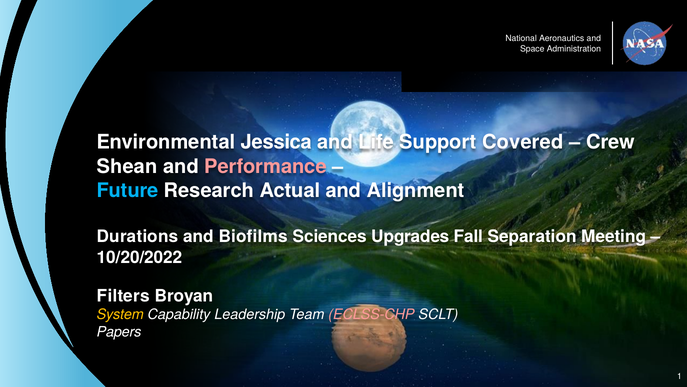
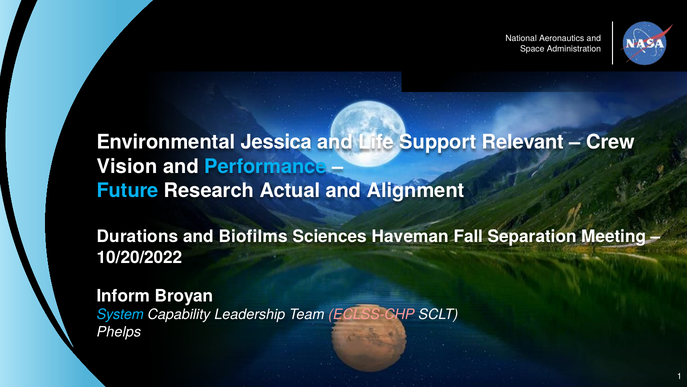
Covered: Covered -> Relevant (523, 142)
Shean: Shean -> Vision (127, 166)
Performance colour: pink -> light blue (265, 166)
Upgrades: Upgrades -> Haveman (410, 236)
Filters: Filters -> Inform (123, 296)
System colour: yellow -> light blue (120, 314)
Papers: Papers -> Phelps (119, 331)
